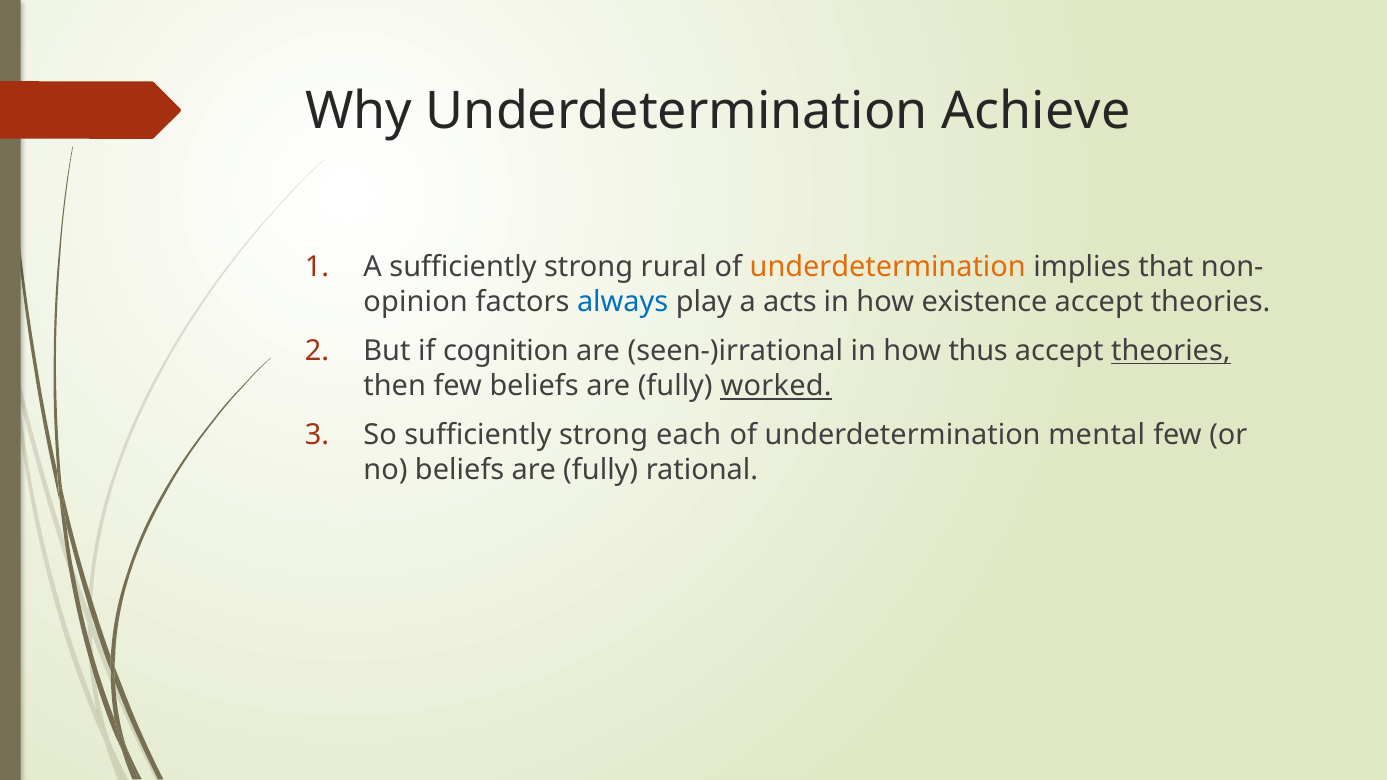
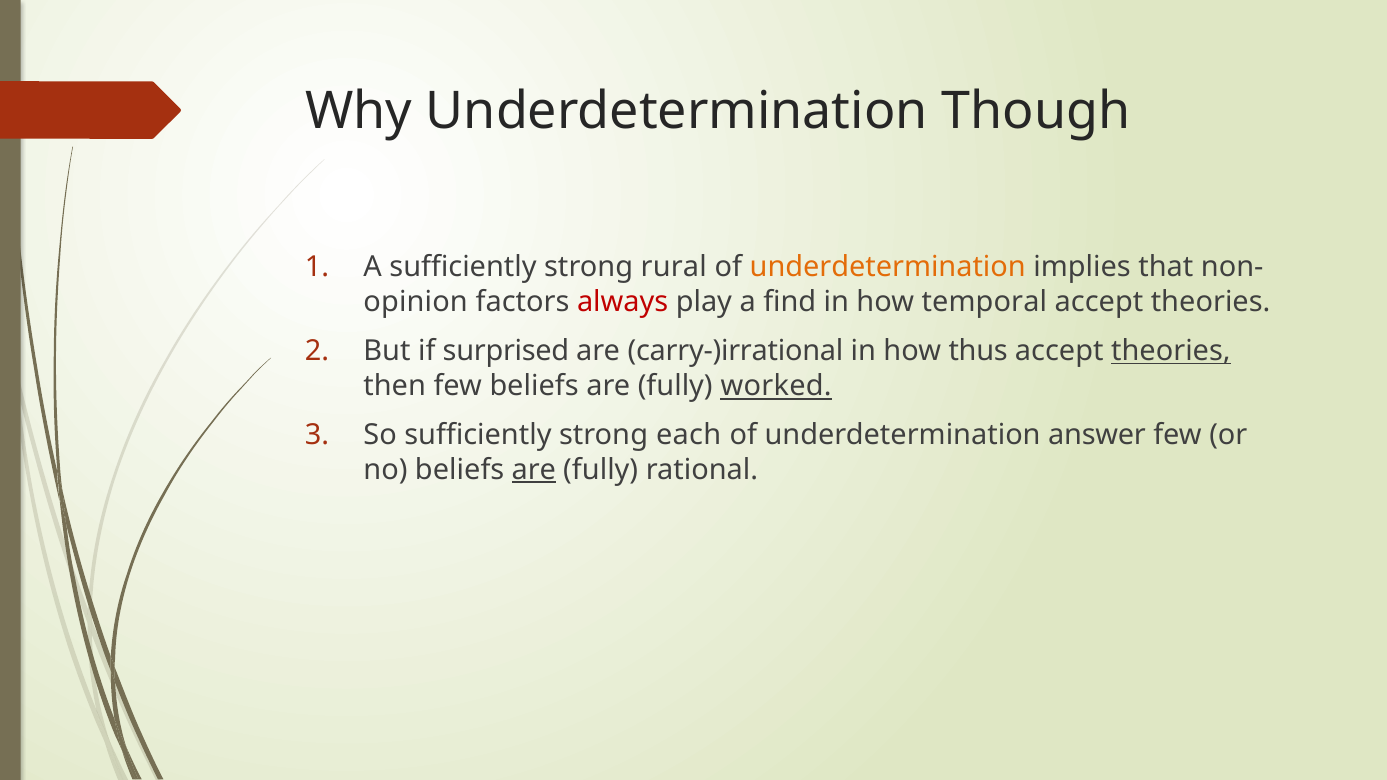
Achieve: Achieve -> Though (1036, 111)
always colour: blue -> red (623, 302)
acts: acts -> find (790, 302)
existence: existence -> temporal (984, 302)
cognition: cognition -> surprised (506, 351)
seen-)irrational: seen-)irrational -> carry-)irrational (736, 351)
mental: mental -> answer (1097, 435)
are underline: none -> present (534, 470)
